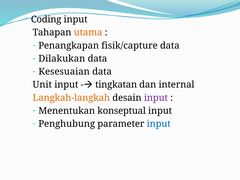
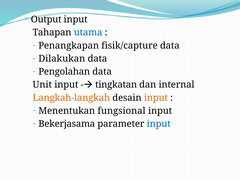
Coding: Coding -> Output (46, 19)
utama colour: orange -> blue (88, 32)
Kesesuaian: Kesesuaian -> Pengolahan (64, 72)
input colour: purple -> orange (156, 98)
konseptual: konseptual -> fungsional (122, 111)
Penghubung: Penghubung -> Bekerjasama (67, 124)
